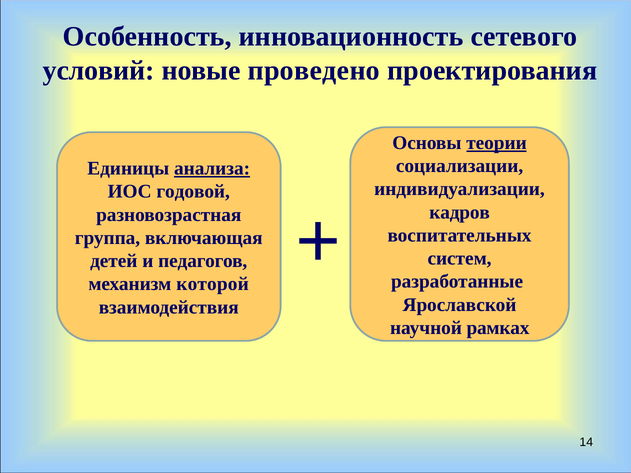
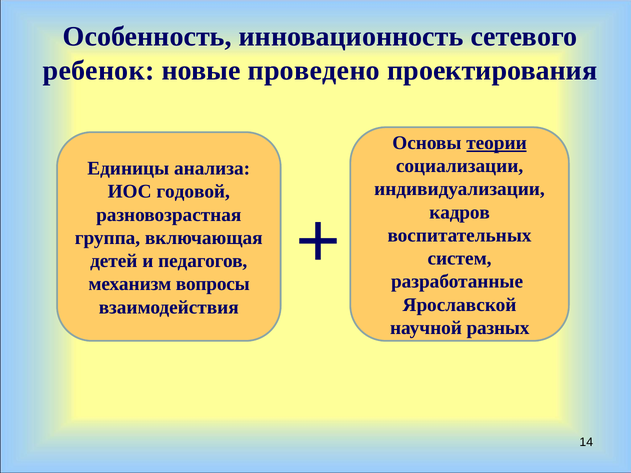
условий: условий -> ребенок (99, 70)
анализа underline: present -> none (212, 169)
которой: которой -> вопросы (213, 284)
рамках: рамках -> разных (498, 328)
